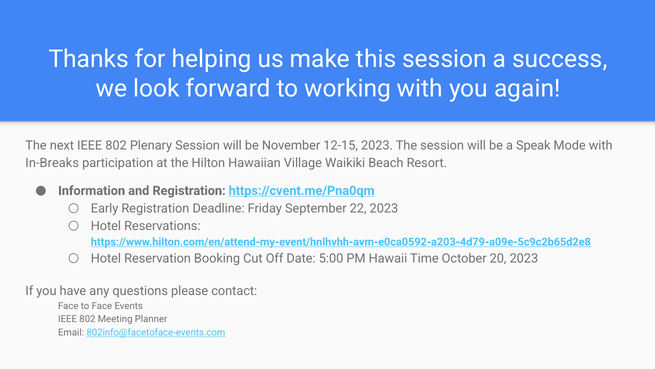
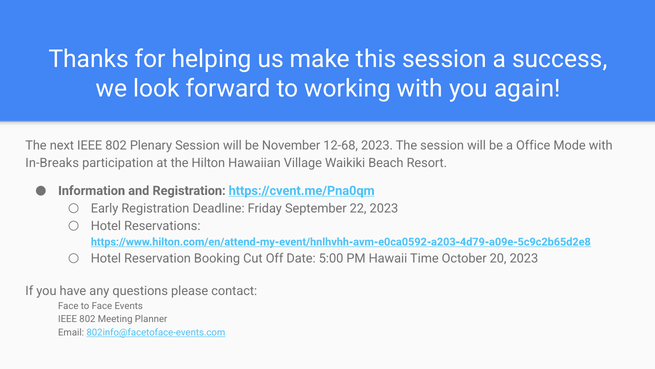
12-15: 12-15 -> 12-68 (341, 145)
Speak: Speak -> Office (533, 145)
